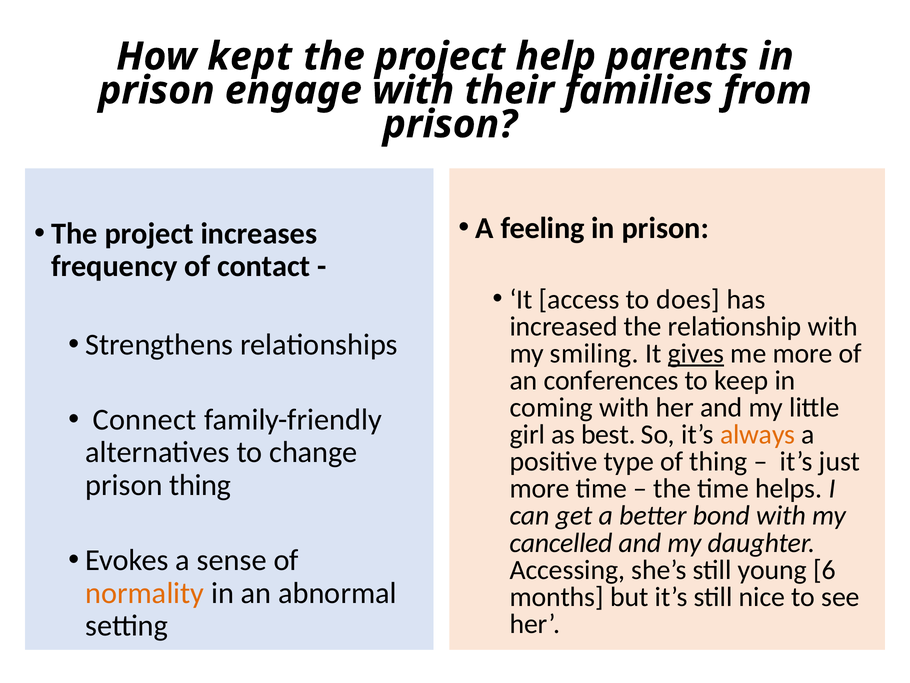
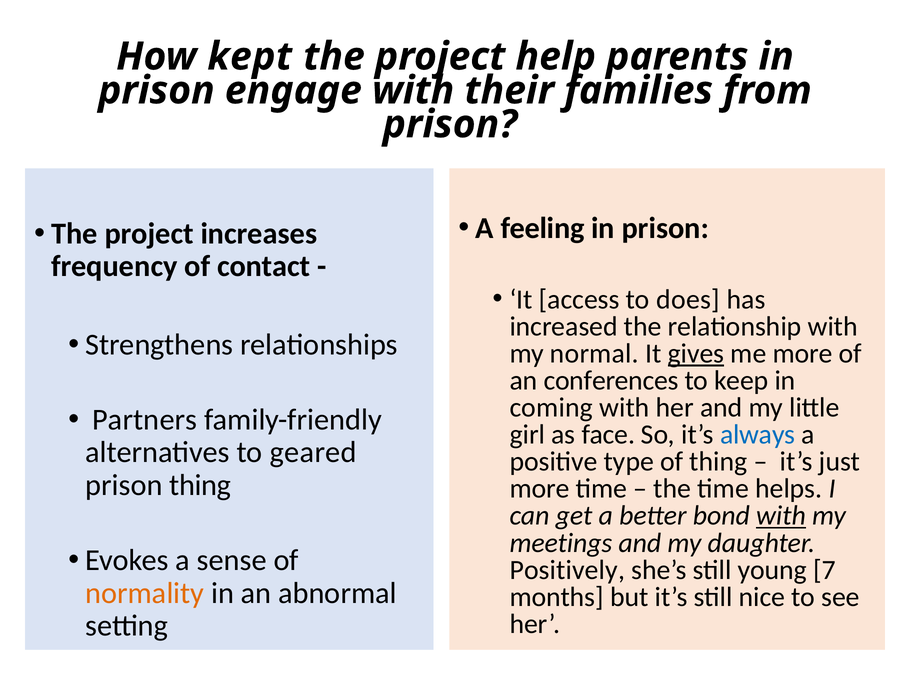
smiling: smiling -> normal (594, 353)
Connect: Connect -> Partners (145, 419)
best: best -> face (608, 434)
always colour: orange -> blue (758, 434)
change: change -> geared (313, 452)
with underline: none -> present (781, 515)
cancelled: cancelled -> meetings (561, 542)
Accessing: Accessing -> Positively (567, 569)
6: 6 -> 7 (825, 569)
